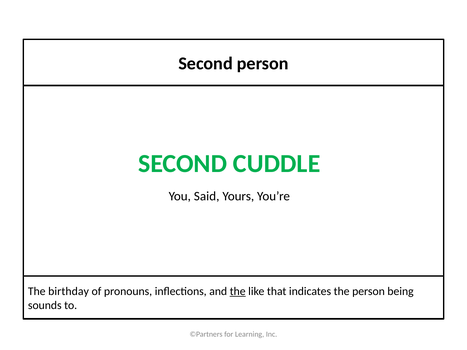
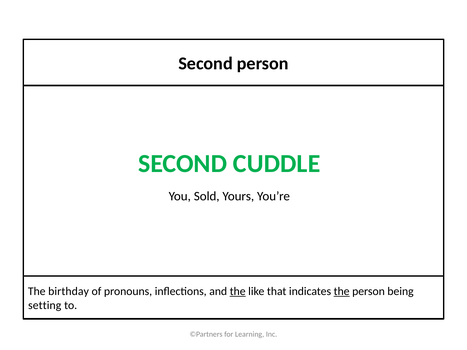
Said: Said -> Sold (207, 196)
the underline: none -> present (342, 291)
sounds: sounds -> setting (45, 306)
